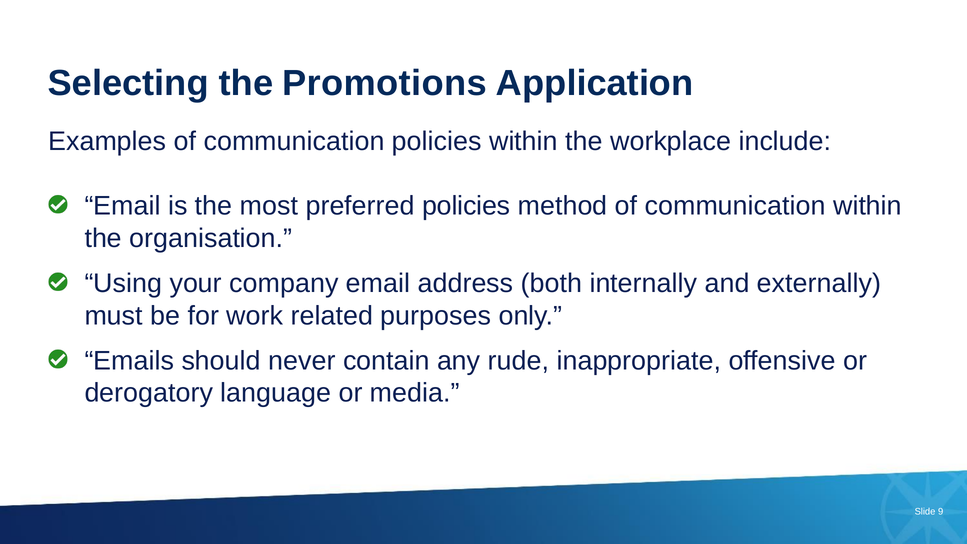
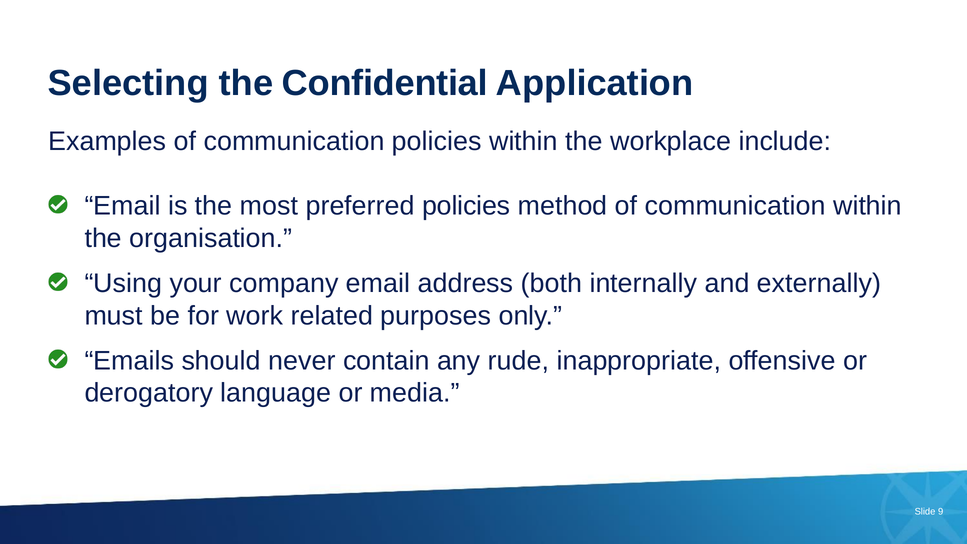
Promotions: Promotions -> Confidential (385, 83)
